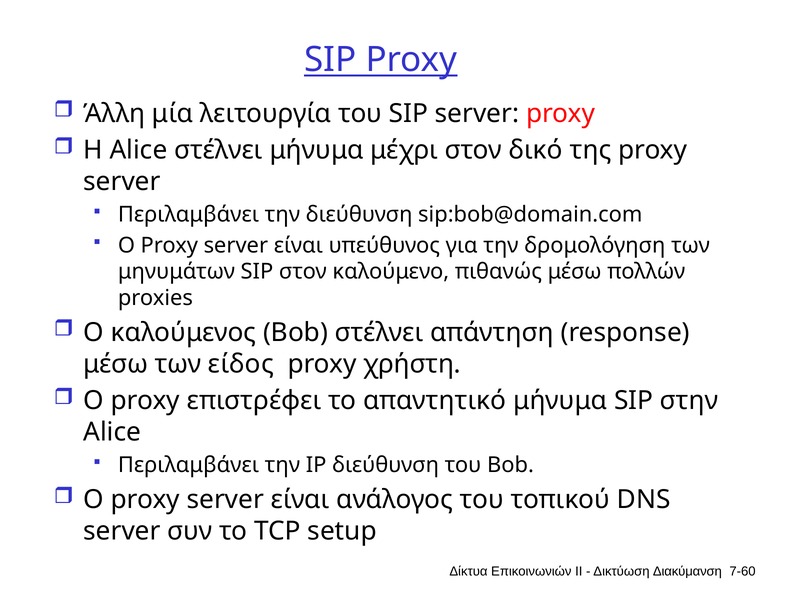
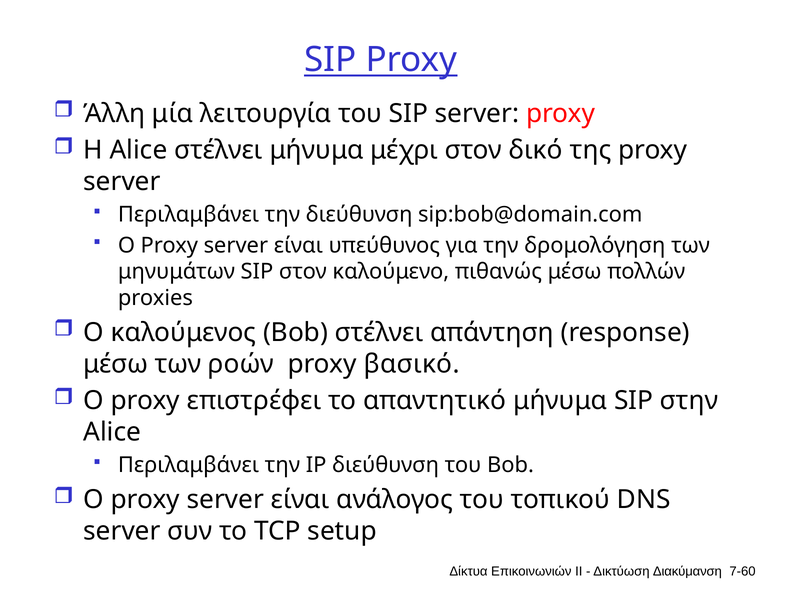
είδος: είδος -> ροών (241, 364)
χρήστη: χρήστη -> βασικό (412, 364)
